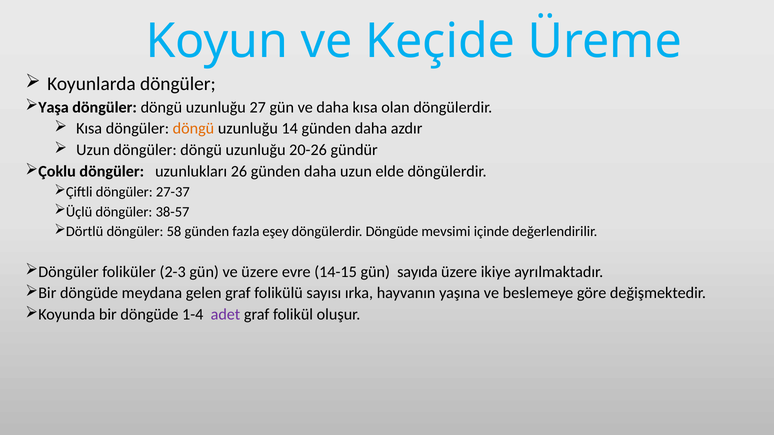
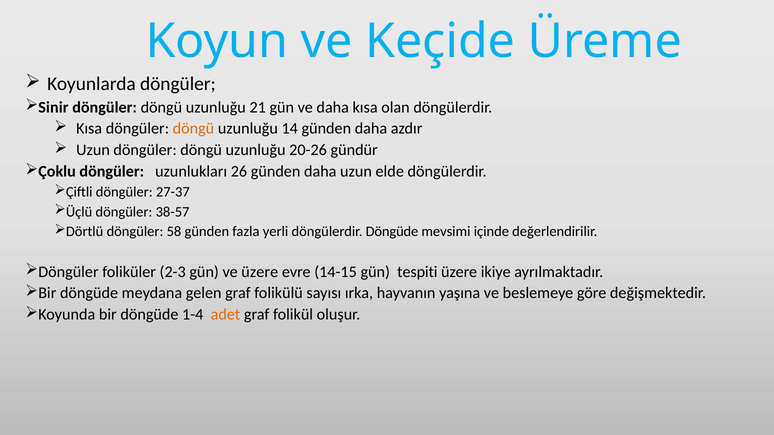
Yaşa: Yaşa -> Sinir (53, 107)
27: 27 -> 21 (258, 107)
eşey: eşey -> yerli (276, 232)
sayıda: sayıda -> tespiti (417, 272)
adet colour: purple -> orange (225, 315)
